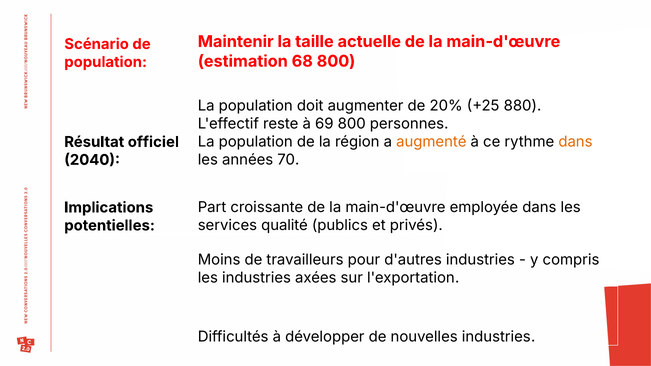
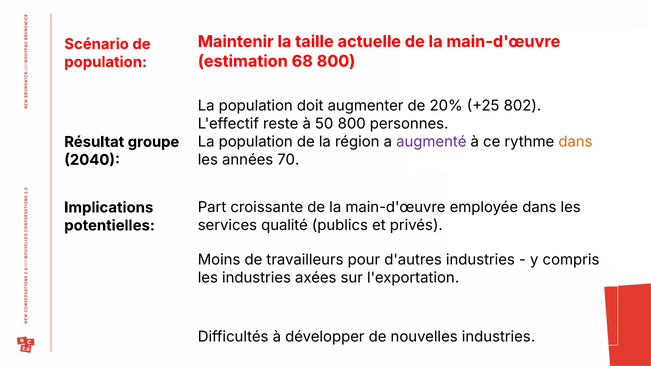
880: 880 -> 802 (522, 106)
69: 69 -> 50 (324, 124)
officiel: officiel -> groupe (153, 142)
augmenté colour: orange -> purple (431, 142)
